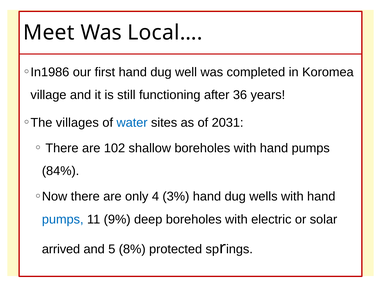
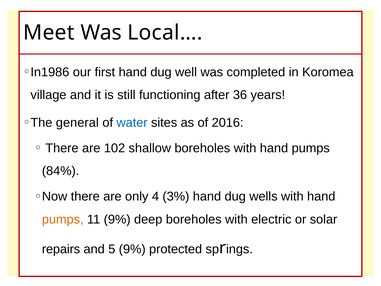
villages: villages -> general (77, 122)
2031: 2031 -> 2016 (228, 122)
pumps colour: blue -> orange (63, 219)
arrived: arrived -> repairs (61, 249)
5 8%: 8% -> 9% (132, 249)
